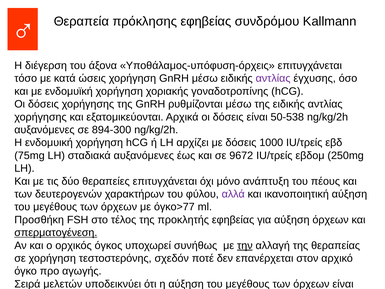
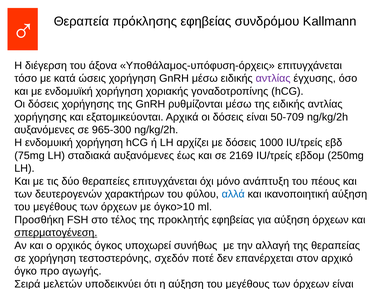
50-538: 50-538 -> 50-709 (287, 117)
894-300: 894-300 -> 965-300 (112, 130)
9672: 9672 -> 2169 (241, 155)
αλλά colour: purple -> blue (233, 194)
όγκο>77: όγκο>77 -> όγκο>10 (174, 207)
την underline: present -> none (245, 245)
